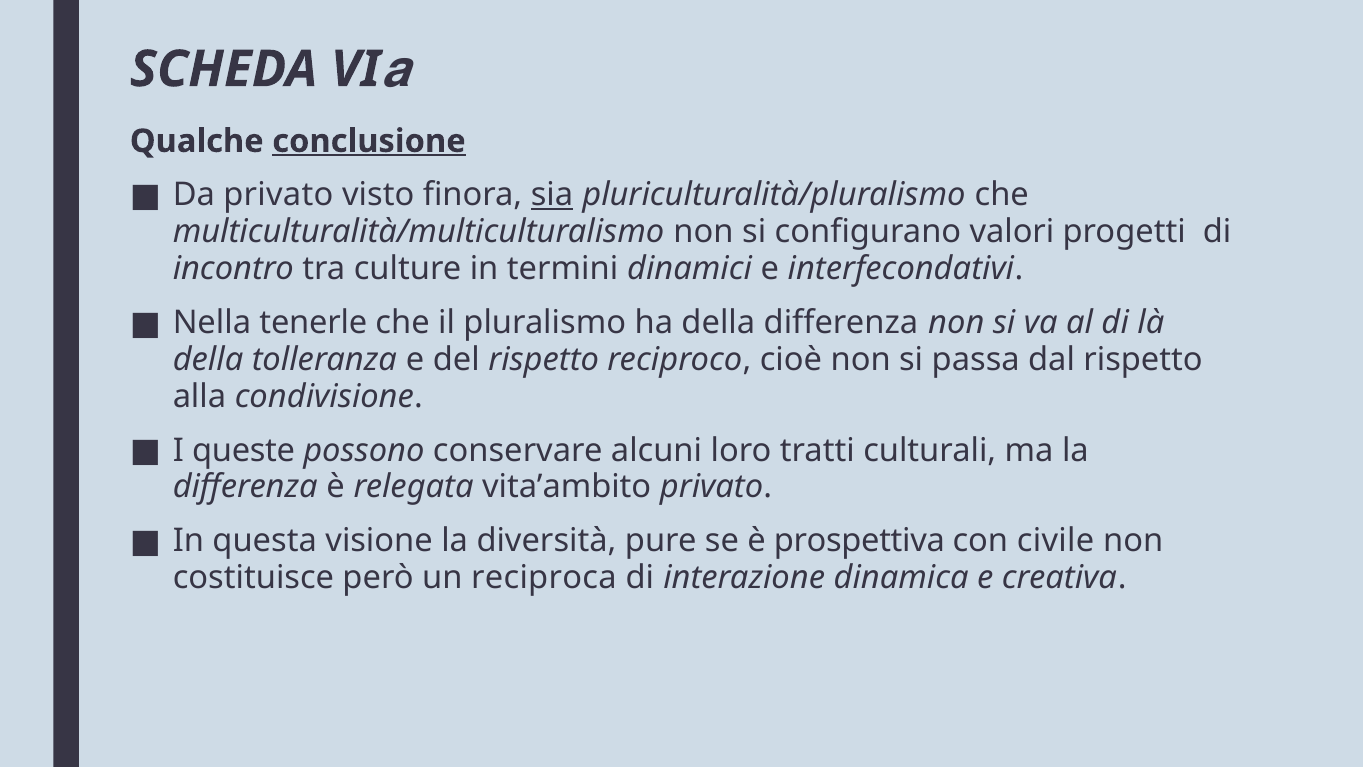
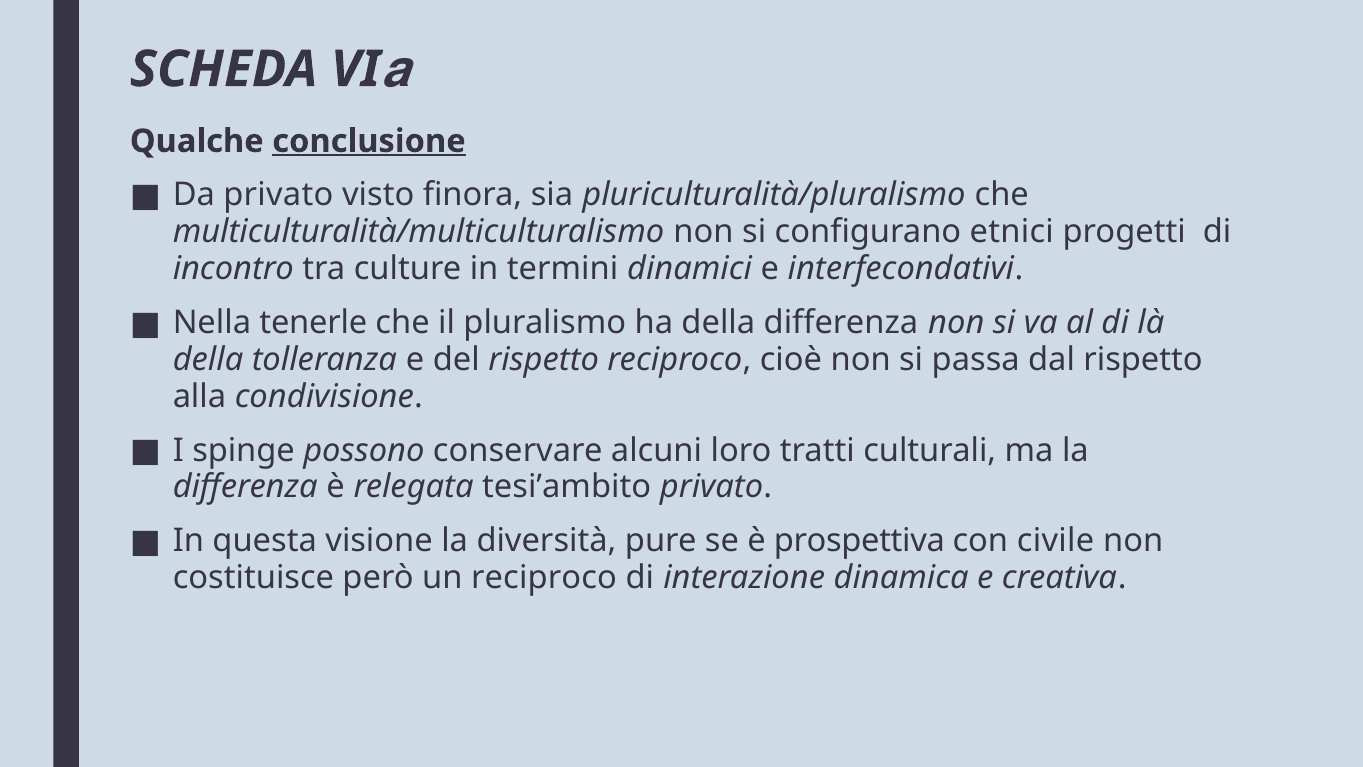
sia underline: present -> none (552, 195)
valori: valori -> etnici (1012, 232)
queste: queste -> spinge (244, 450)
vita’ambito: vita’ambito -> tesi’ambito (567, 487)
un reciproca: reciproca -> reciproco (544, 578)
